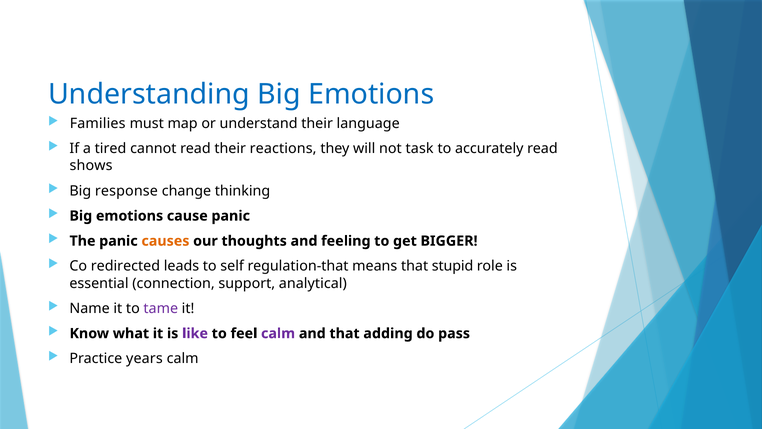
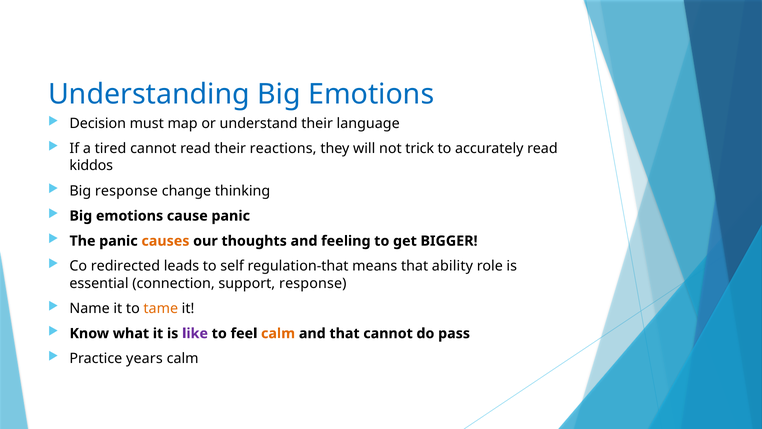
Families: Families -> Decision (98, 123)
task: task -> trick (420, 148)
shows: shows -> kiddos (91, 166)
stupid: stupid -> ability (452, 266)
support analytical: analytical -> response (313, 283)
tame colour: purple -> orange (161, 308)
calm colour: purple -> orange (278, 333)
that adding: adding -> cannot (388, 333)
